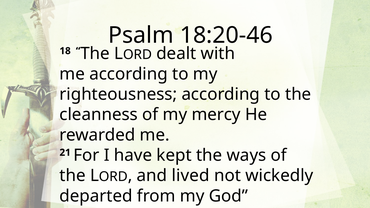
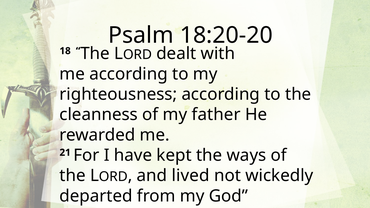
18:20-46: 18:20-46 -> 18:20-20 (226, 35)
mercy: mercy -> father (216, 115)
